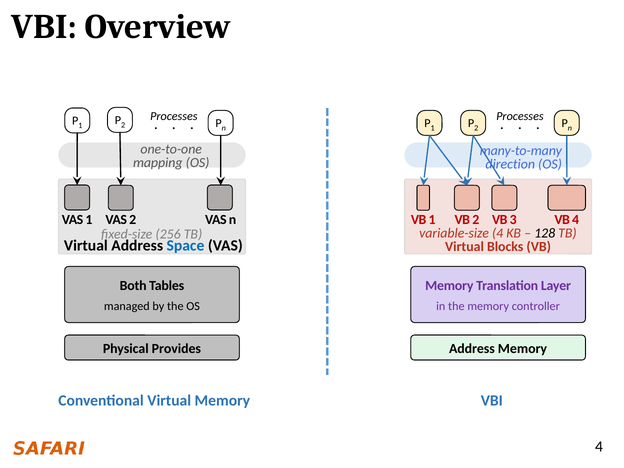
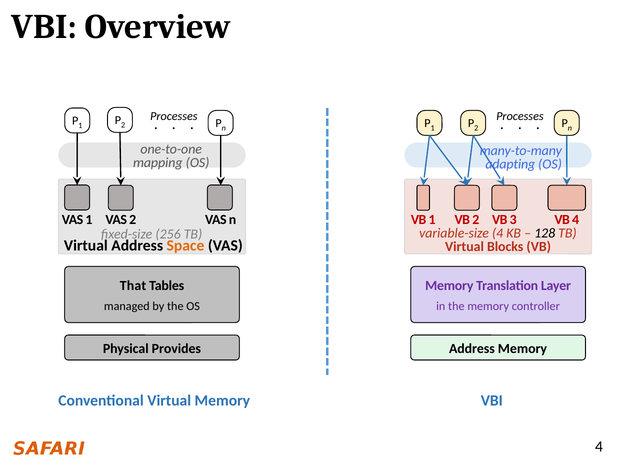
direction: direction -> adapting (510, 164)
Space colour: blue -> orange (185, 245)
Both: Both -> That (133, 286)
